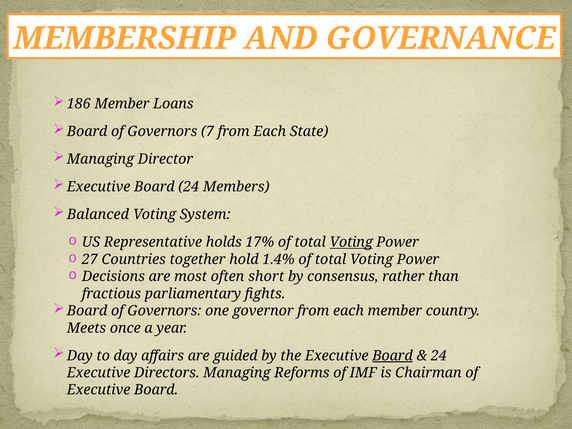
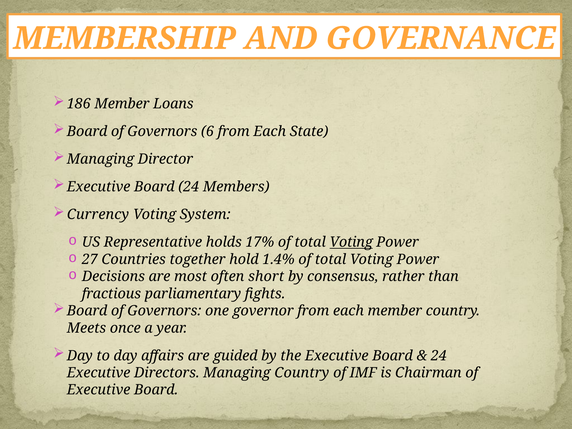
7: 7 -> 6 (207, 132)
Balanced: Balanced -> Currency (98, 215)
Board underline: present -> none (393, 356)
Managing Reforms: Reforms -> Country (302, 373)
